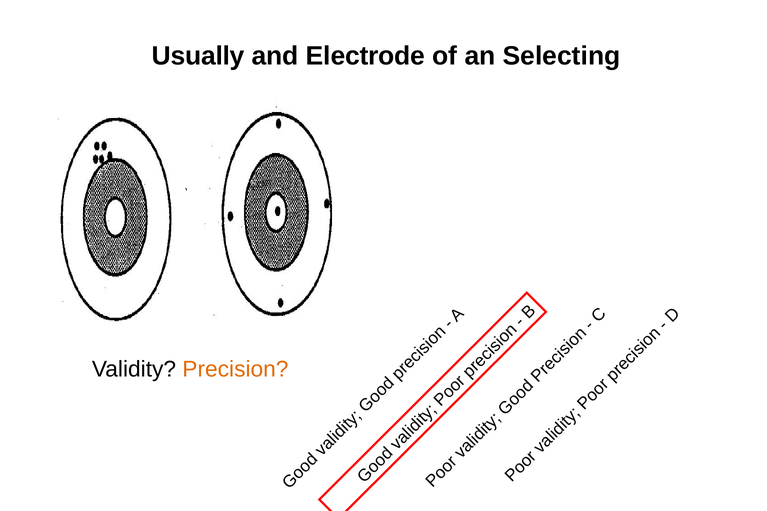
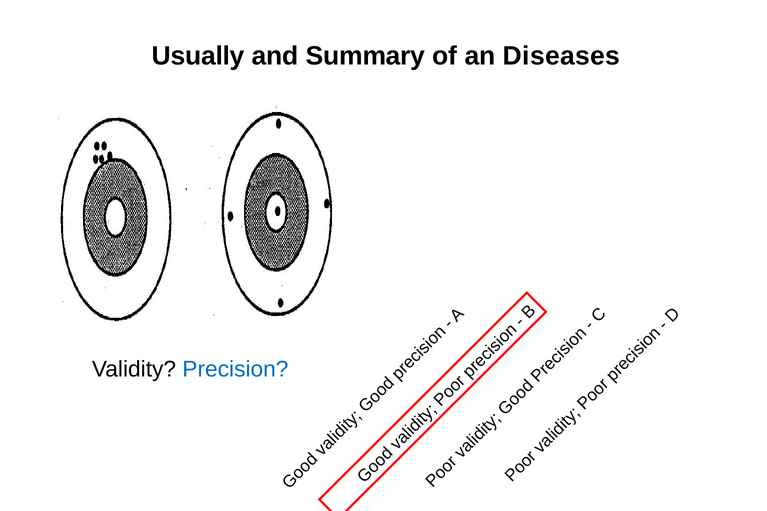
Electrode: Electrode -> Summary (366, 56)
Selecting: Selecting -> Diseases (561, 56)
Precision colour: orange -> blue (235, 370)
